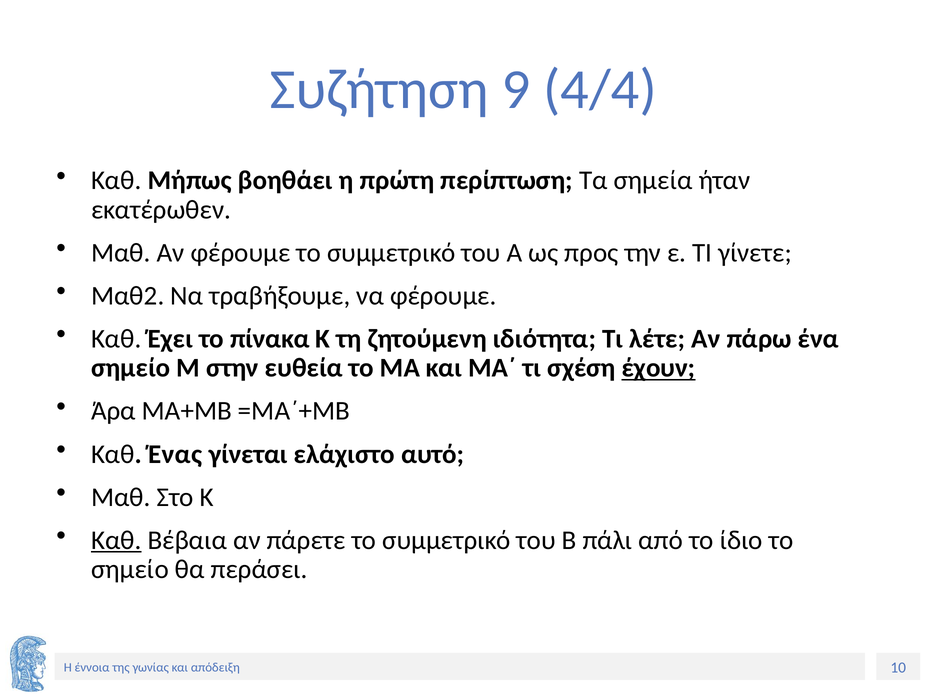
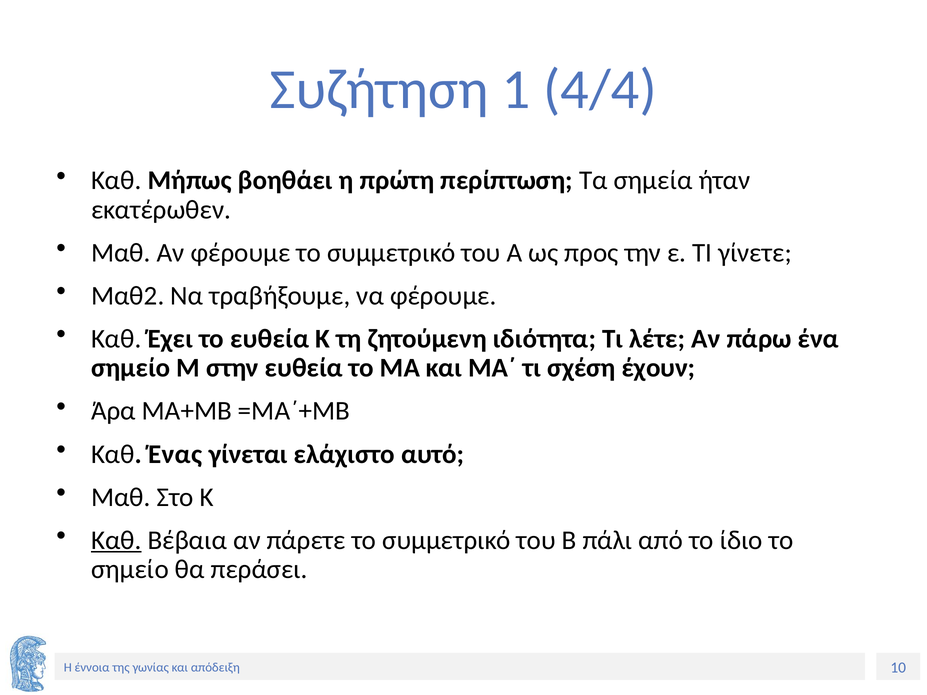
9: 9 -> 1 (516, 90)
το πίνακα: πίνακα -> ευθεία (270, 339)
έχουν underline: present -> none (658, 368)
